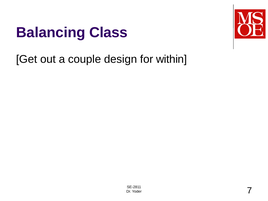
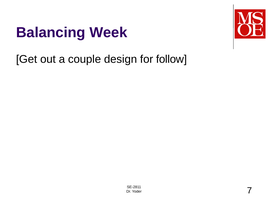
Class: Class -> Week (108, 33)
within: within -> follow (172, 59)
